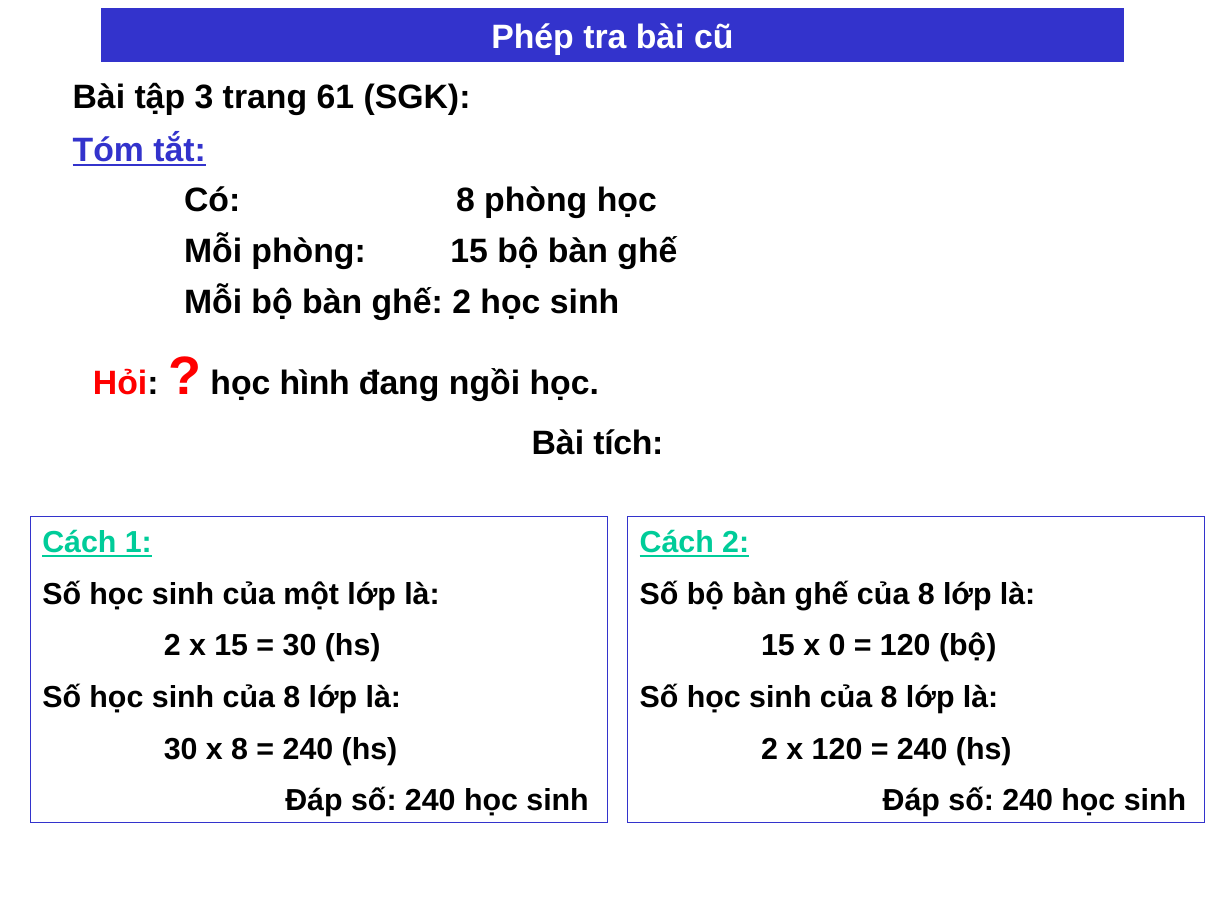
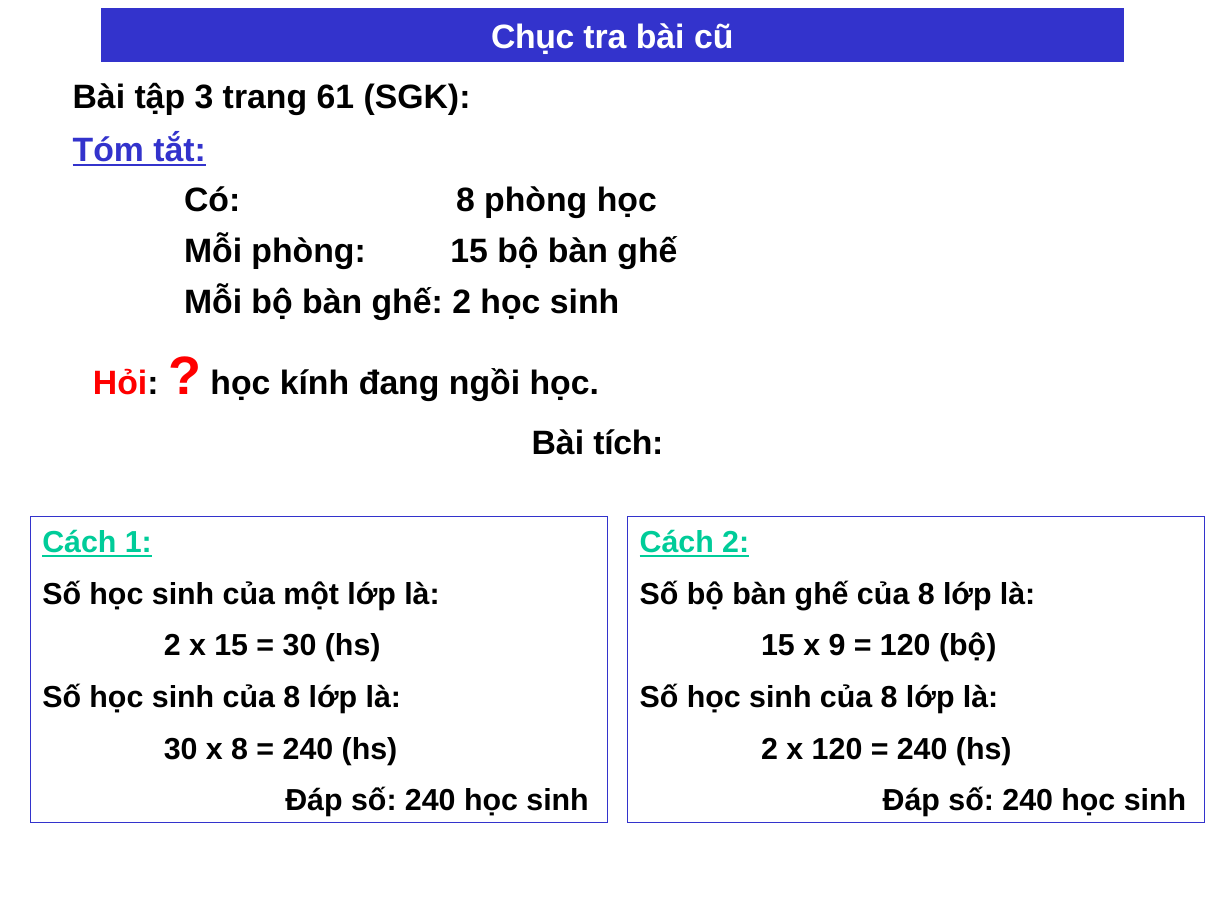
Phép: Phép -> Chục (533, 37)
hình: hình -> kính (314, 383)
0: 0 -> 9 (837, 646)
